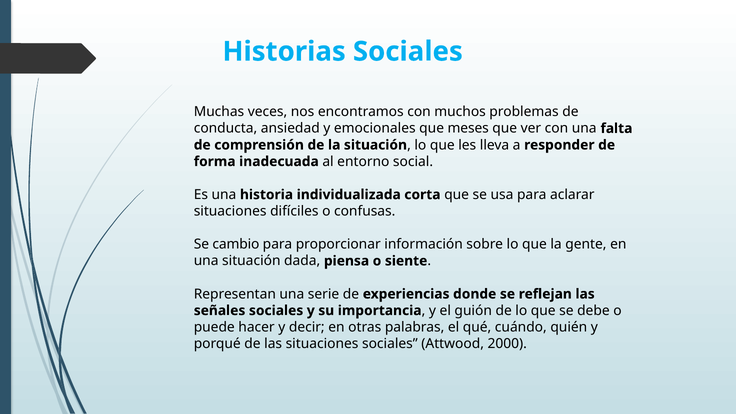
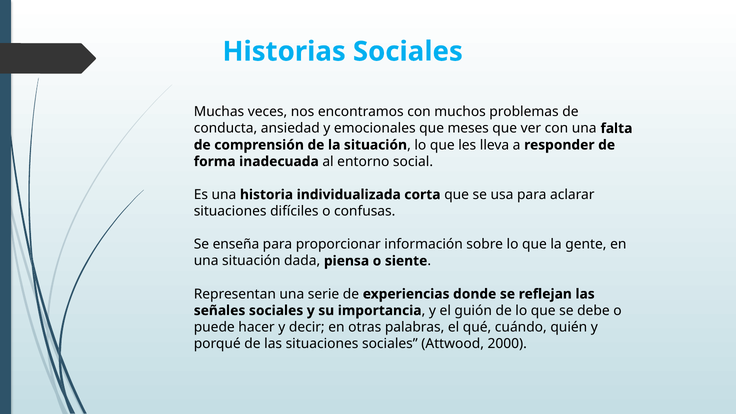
cambio: cambio -> enseña (236, 244)
